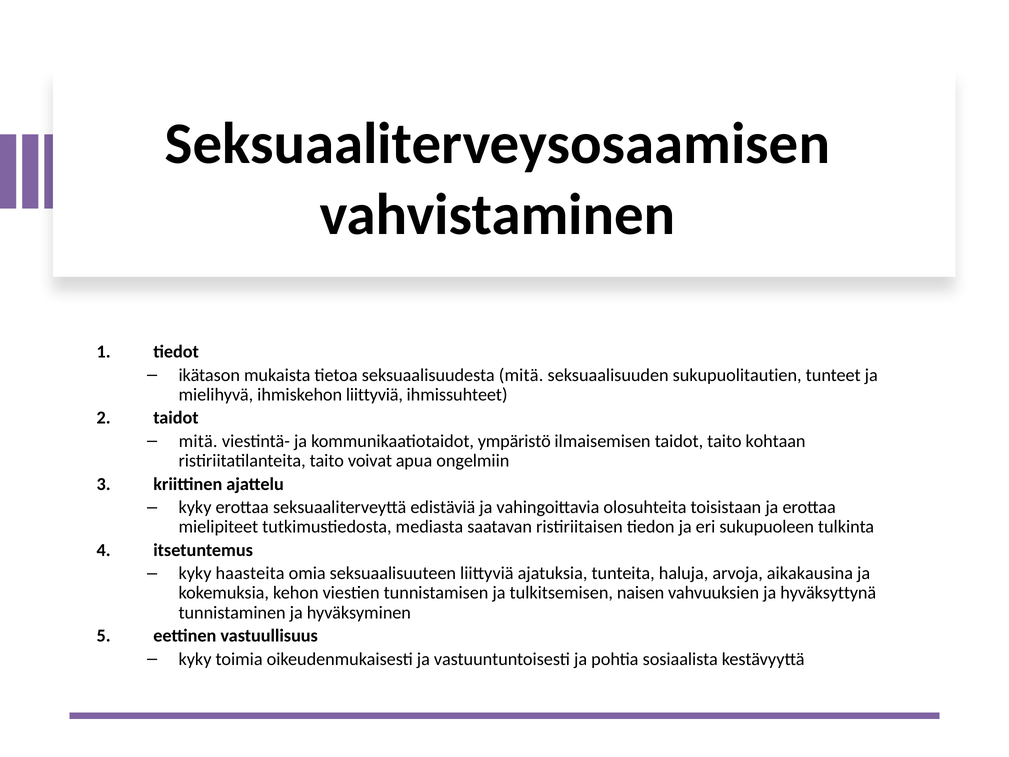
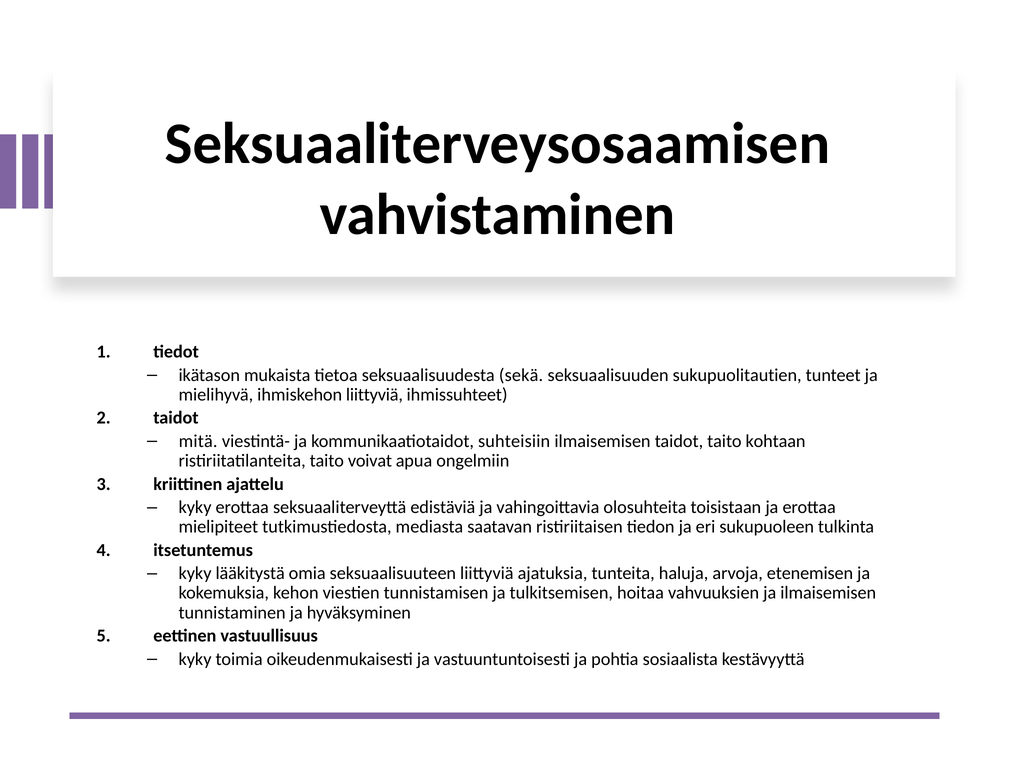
seksuaalisuudesta mitä: mitä -> sekä (521, 375)
ympäristö: ympäristö -> suhteisiin (514, 441)
haasteita: haasteita -> lääkitystä (250, 573)
aikakausina: aikakausina -> etenemisen (810, 573)
naisen: naisen -> hoitaa (641, 593)
ja hyväksyttynä: hyväksyttynä -> ilmaisemisen (828, 593)
